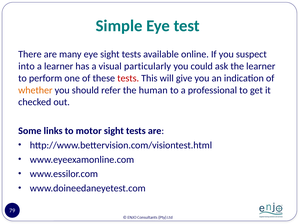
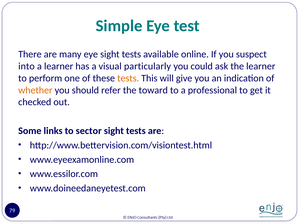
tests colour: red -> orange (128, 78)
human: human -> toward (153, 90)
motor: motor -> sector (89, 131)
